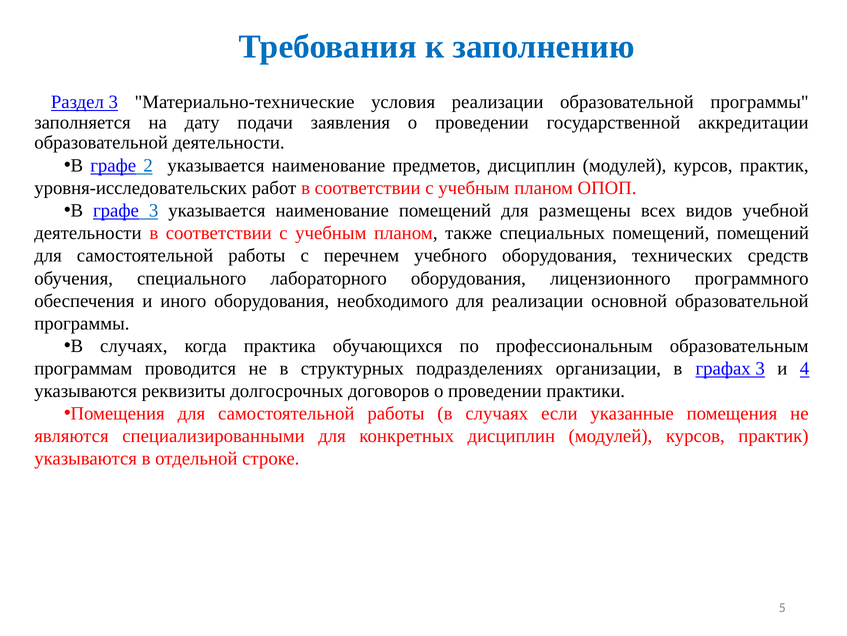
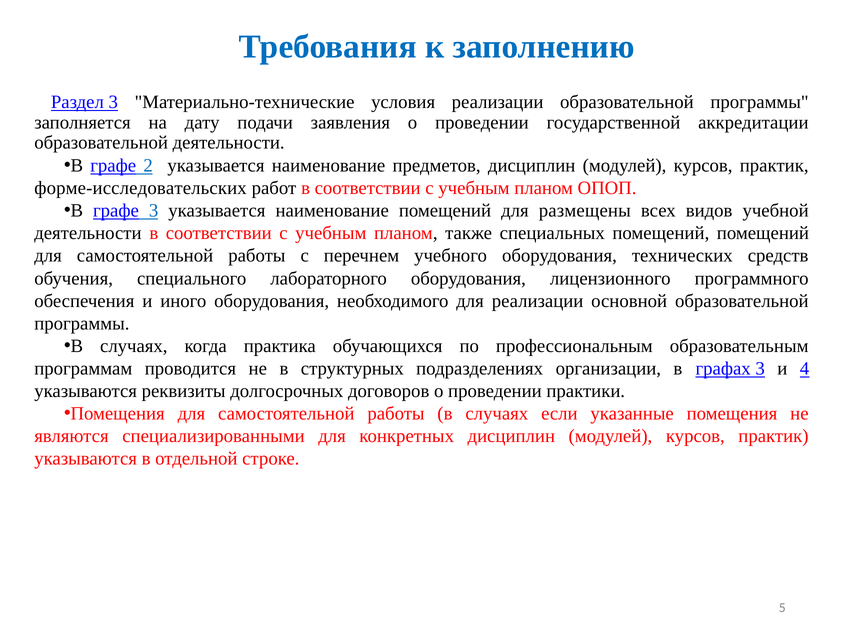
уровня-исследовательских: уровня-исследовательских -> форме-исследовательских (141, 188)
